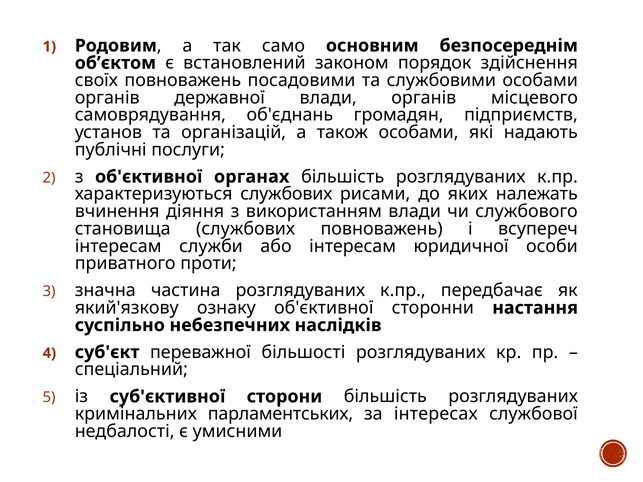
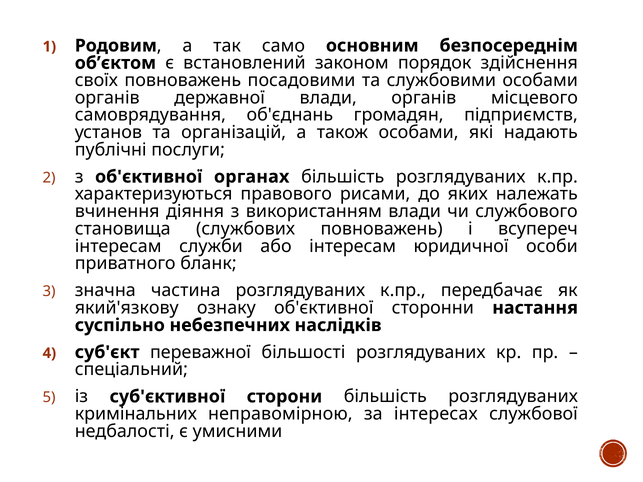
характеризуються службових: службових -> правового (286, 194)
проти: проти -> бланк (208, 264)
парламентських: парламентських -> неправомірною (280, 414)
